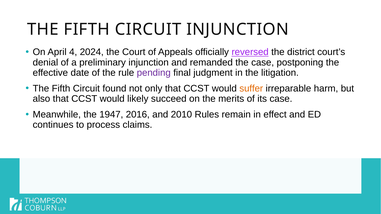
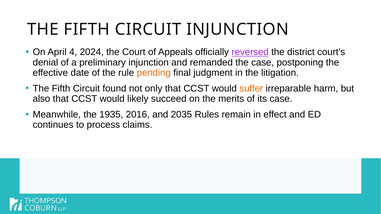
pending colour: purple -> orange (154, 73)
1947: 1947 -> 1935 (111, 115)
2010: 2010 -> 2035 (181, 115)
